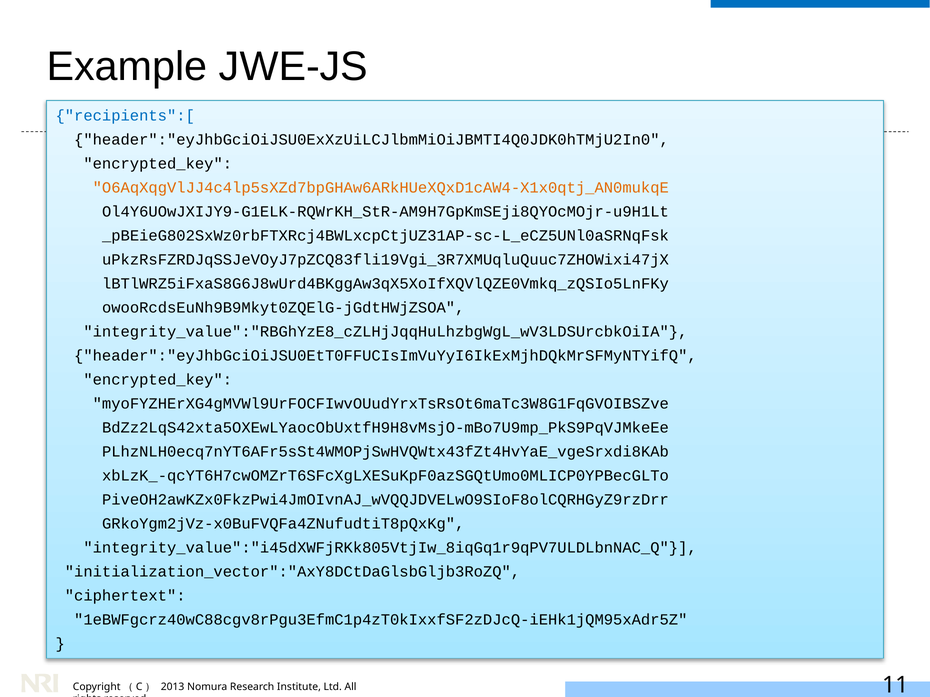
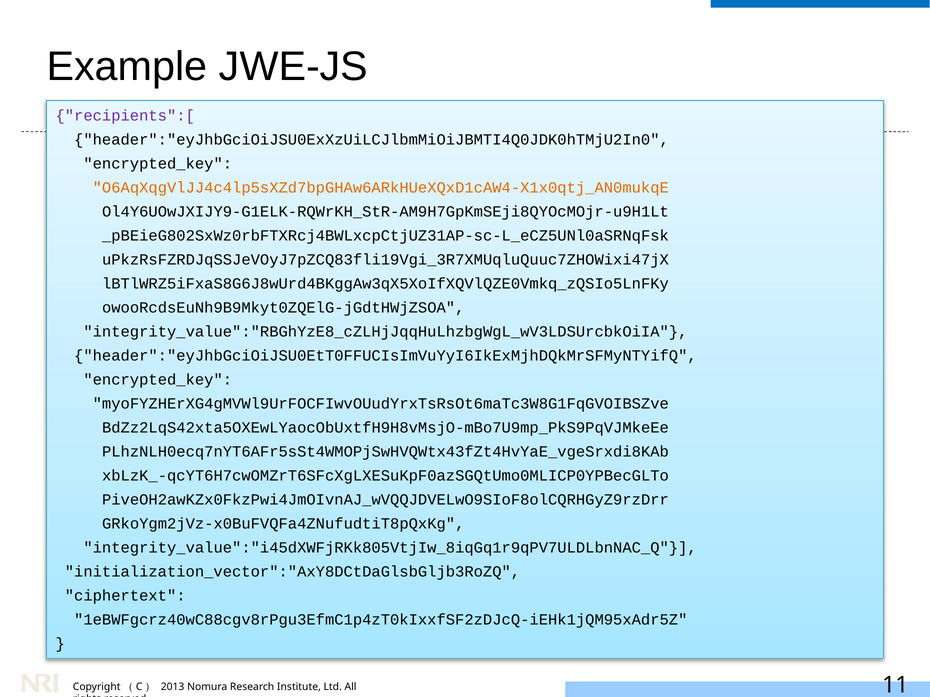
recipients":[ colour: blue -> purple (125, 116)
